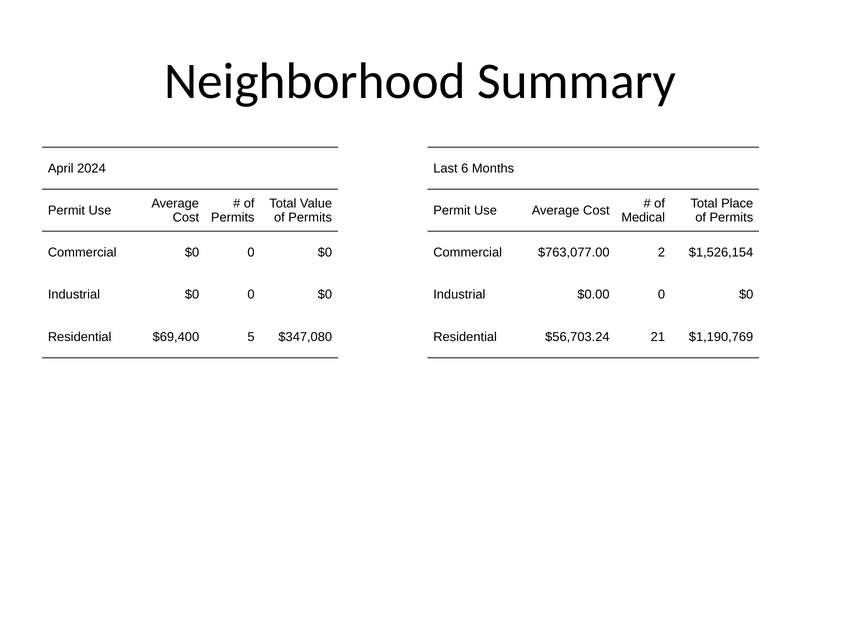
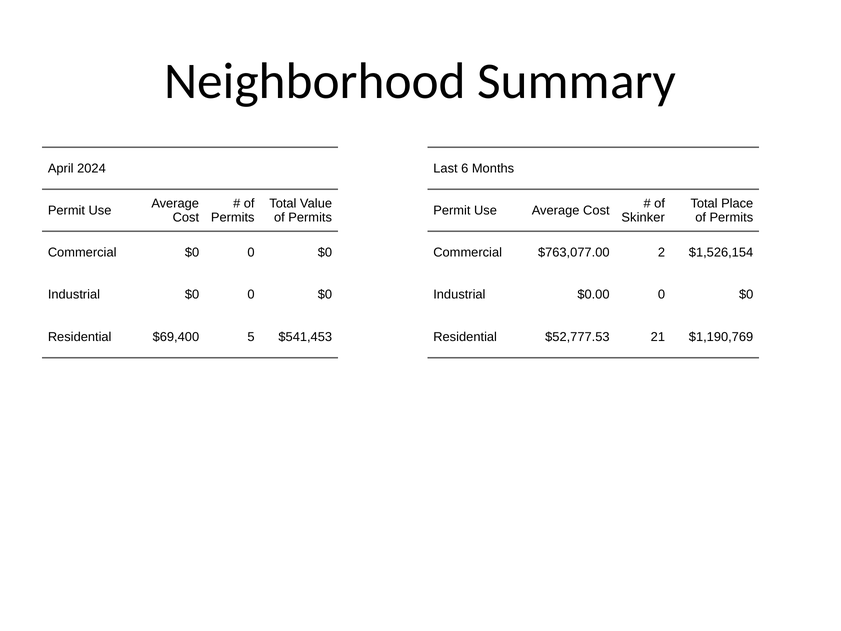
Medical: Medical -> Skinker (643, 218)
$347,080: $347,080 -> $541,453 (305, 337)
$56,703.24: $56,703.24 -> $52,777.53 (577, 337)
